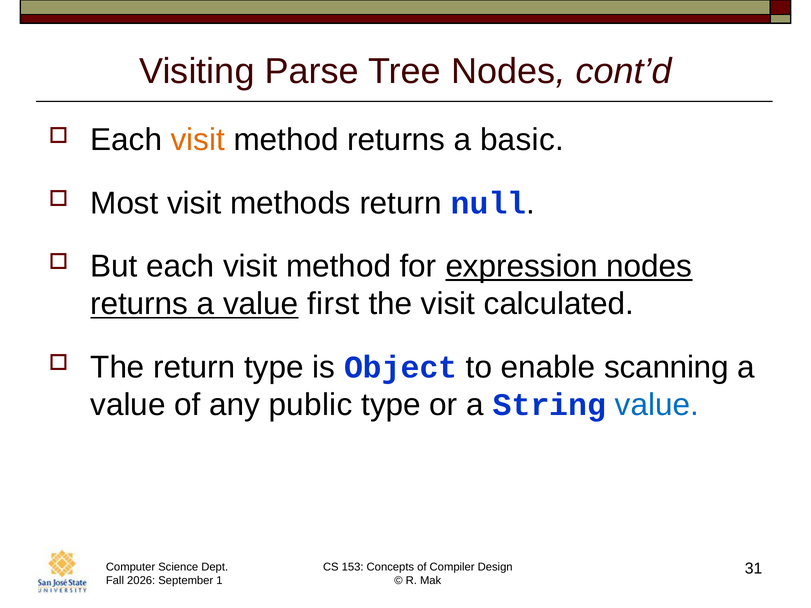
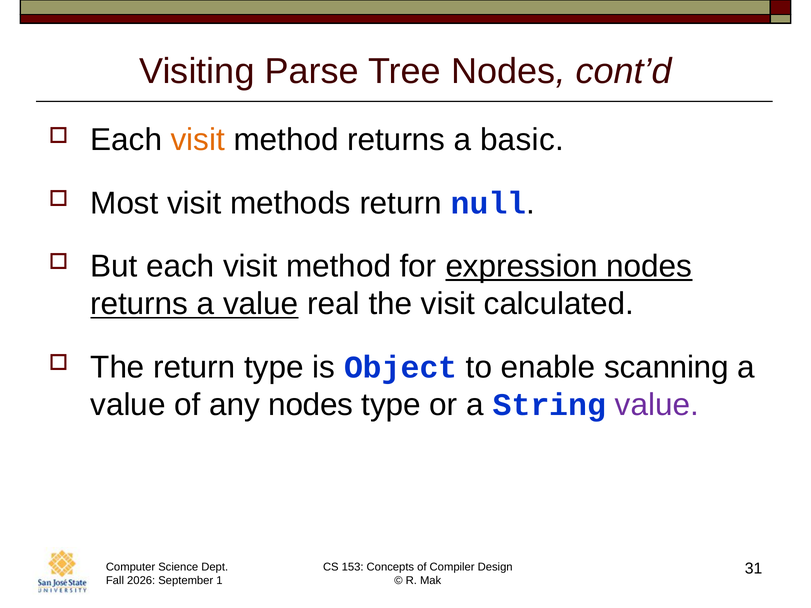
first: first -> real (334, 304)
any public: public -> nodes (311, 405)
value colour: blue -> purple (657, 405)
